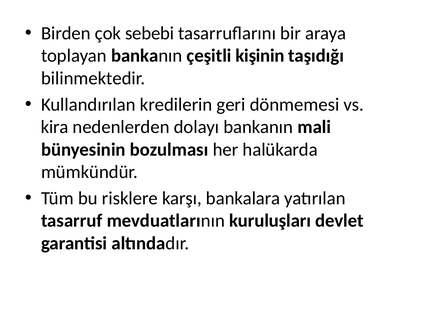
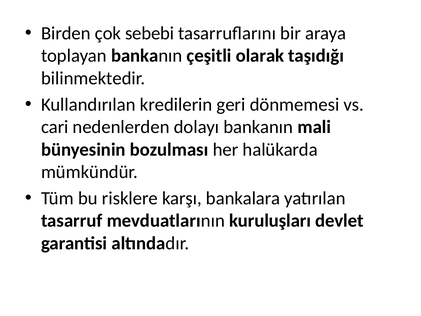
kişinin: kişinin -> olarak (260, 56)
kira: kira -> cari (55, 127)
